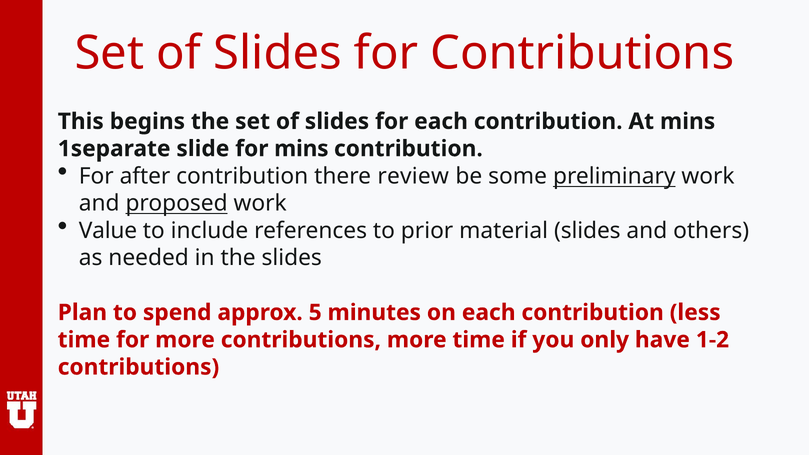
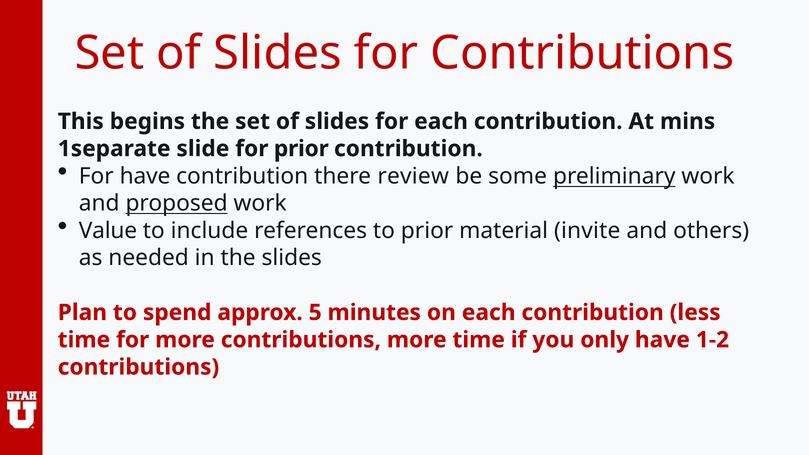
for mins: mins -> prior (301, 149)
For after: after -> have (145, 176)
material slides: slides -> invite (587, 231)
